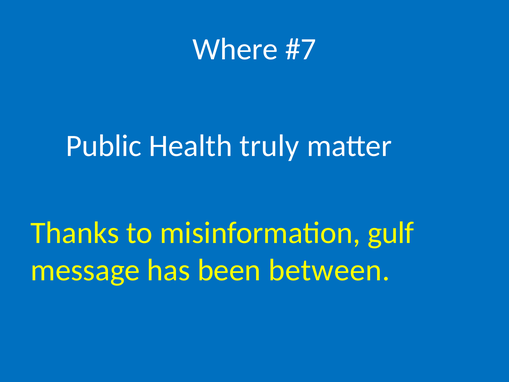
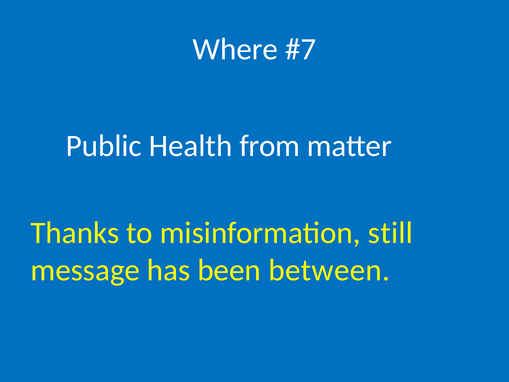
truly: truly -> from (270, 146)
gulf: gulf -> still (390, 233)
